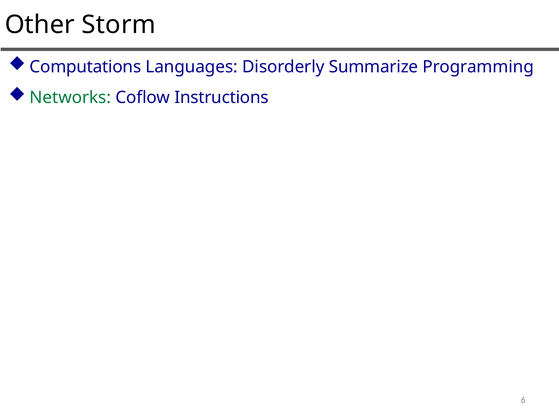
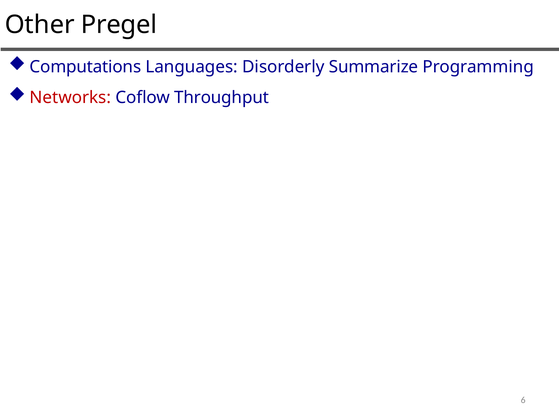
Storm: Storm -> Pregel (119, 25)
Networks colour: green -> red (70, 98)
Instructions: Instructions -> Throughput (222, 98)
